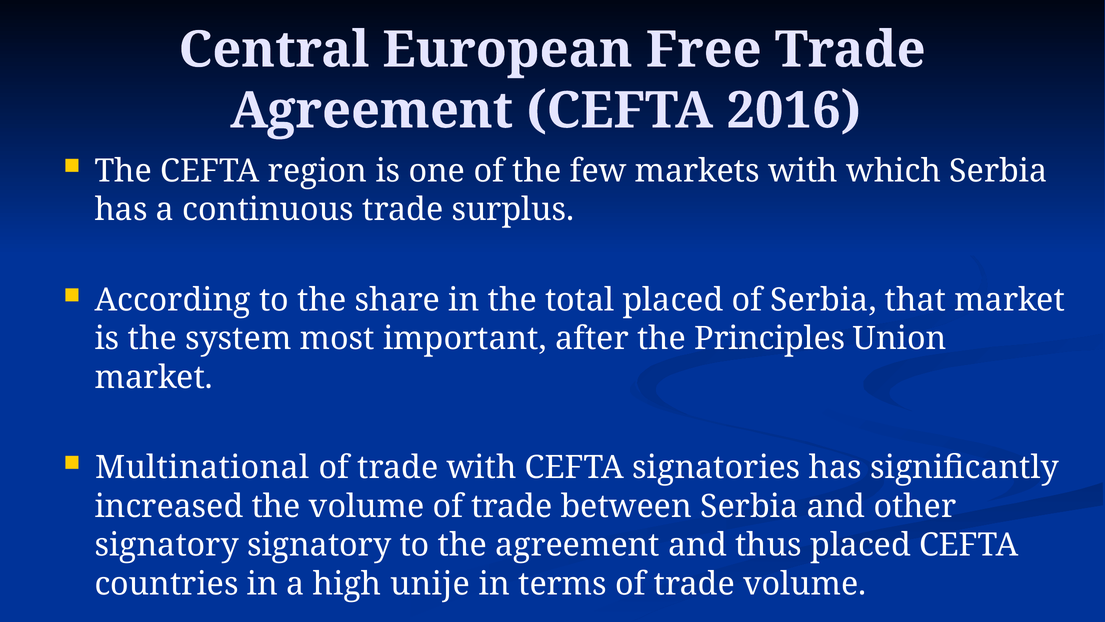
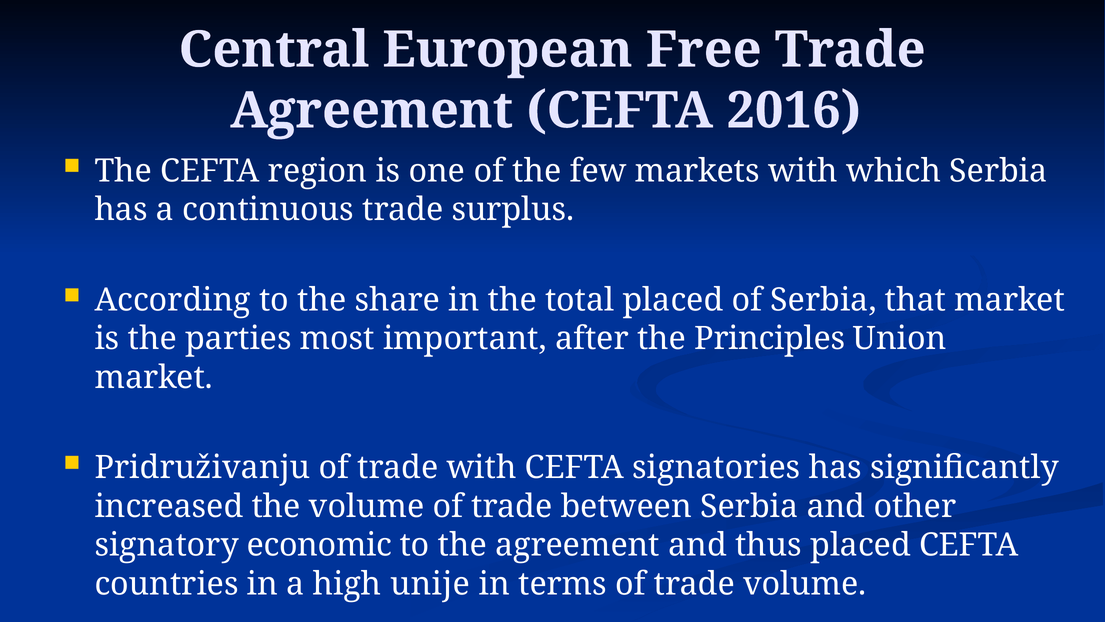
system: system -> parties (238, 338)
Multinational: Multinational -> Pridruživanju (202, 467)
signatory signatory: signatory -> economic (319, 545)
